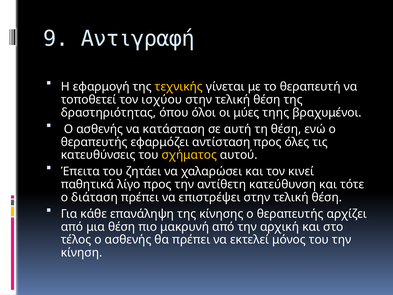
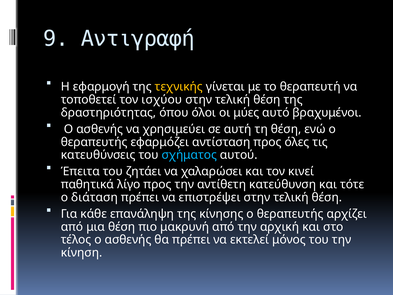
τηης: τηης -> αυτό (276, 113)
κατάσταση: κατάσταση -> χρησιμεύει (174, 129)
σχήματος colour: yellow -> light blue (189, 155)
